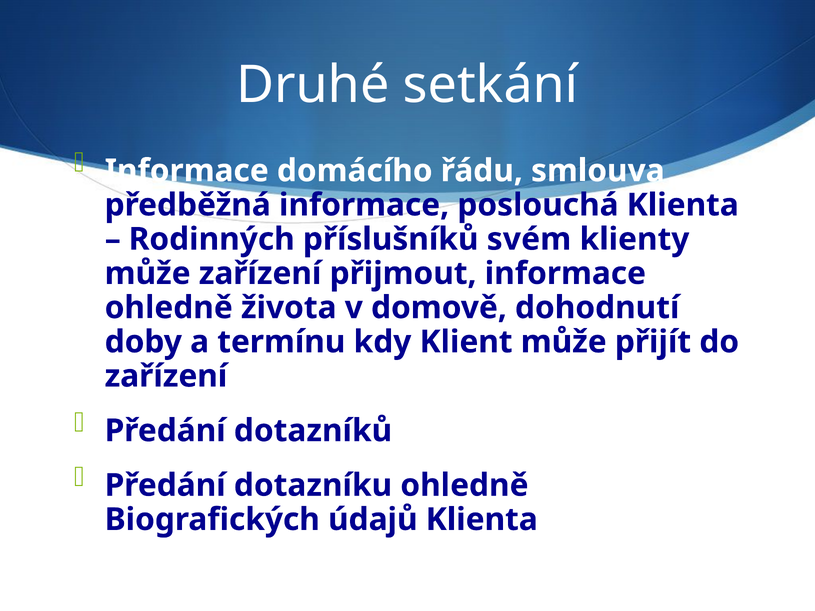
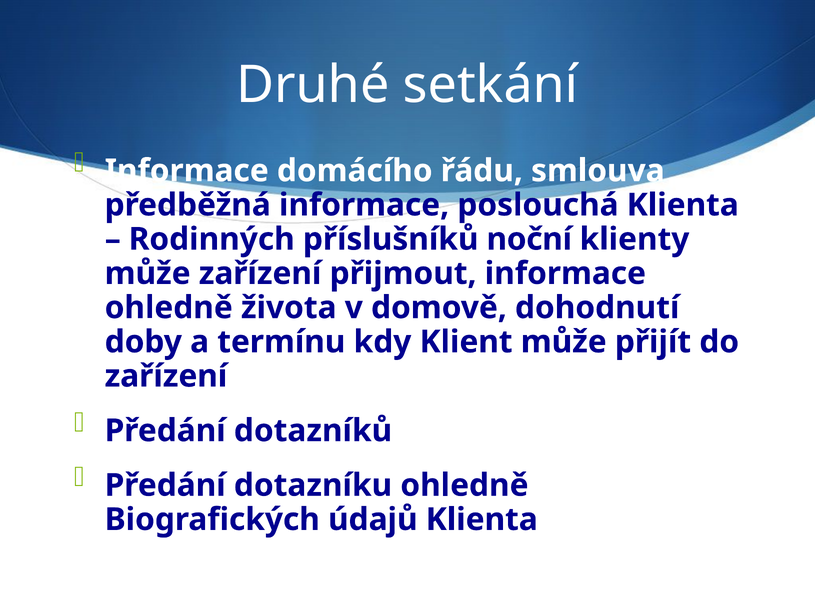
svém: svém -> noční (529, 239)
